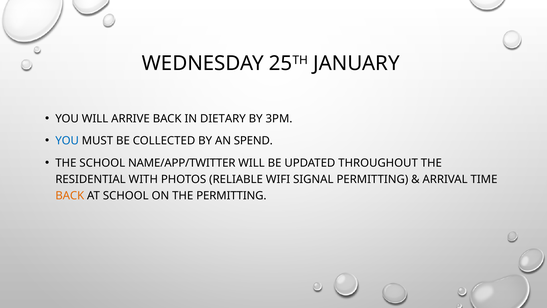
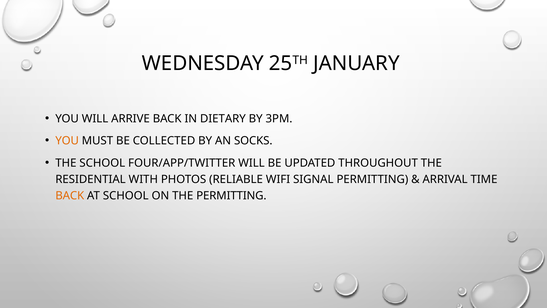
YOU colour: blue -> orange (67, 141)
SPEND: SPEND -> SOCKS (253, 141)
NAME/APP/TWITTER: NAME/APP/TWITTER -> FOUR/APP/TWITTER (182, 163)
